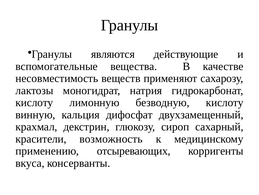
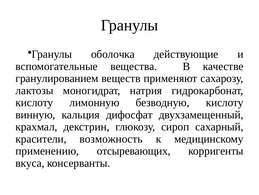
являются: являются -> оболочка (113, 54)
несовместимость: несовместимость -> гранулированием (57, 78)
